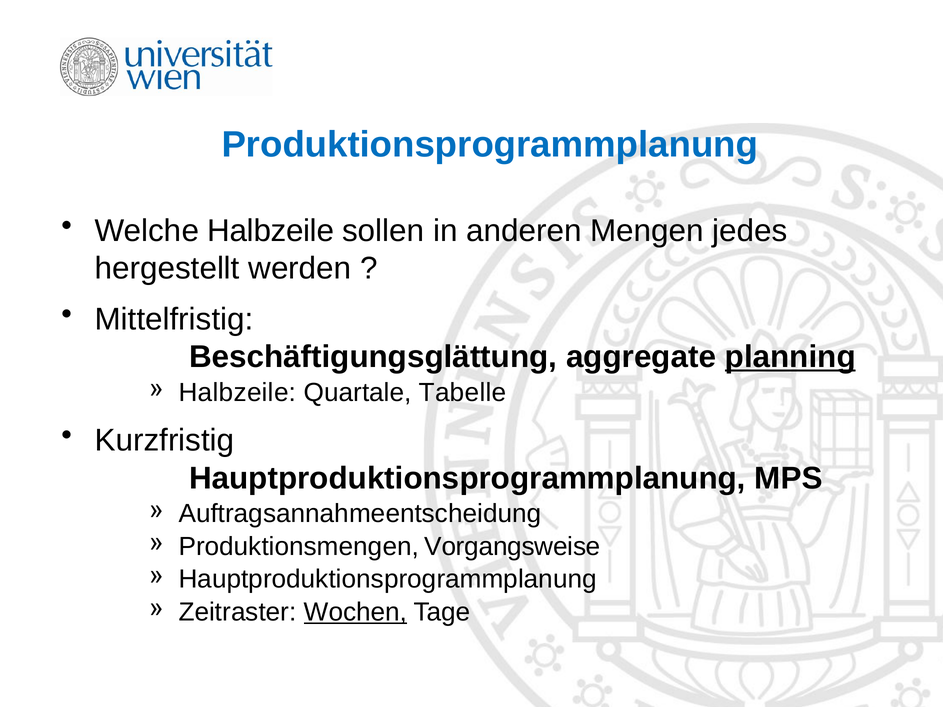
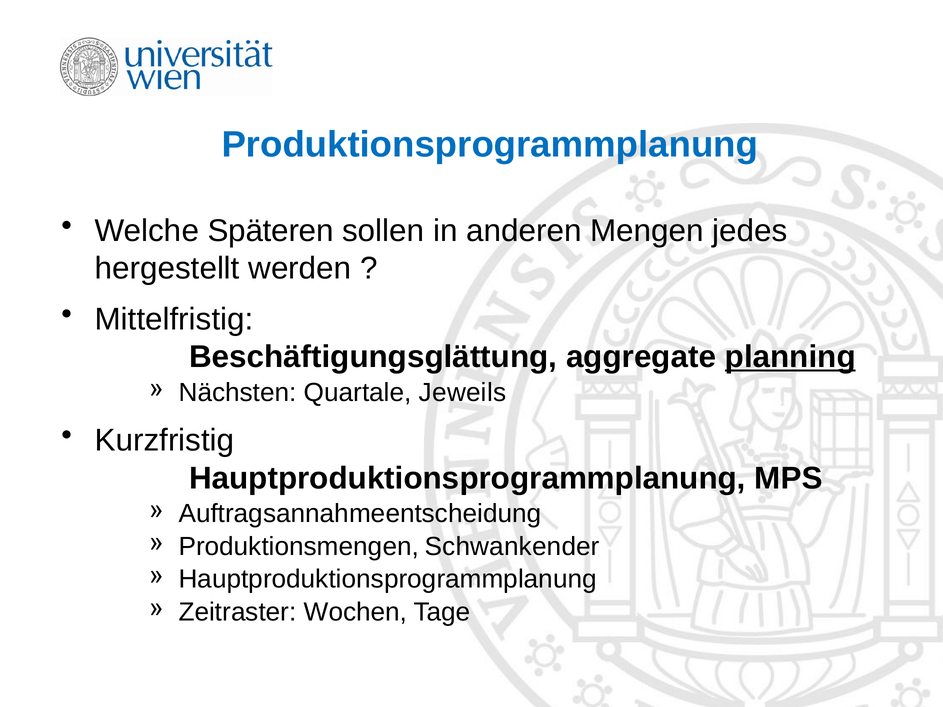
Welche Halbzeile: Halbzeile -> Späteren (271, 231)
Halbzeile: Halbzeile -> Nächsten (238, 393)
Tabelle: Tabelle -> Jeweils (463, 393)
Vorgangsweise: Vorgangsweise -> Schwankender (512, 547)
Wochen underline: present -> none (355, 612)
